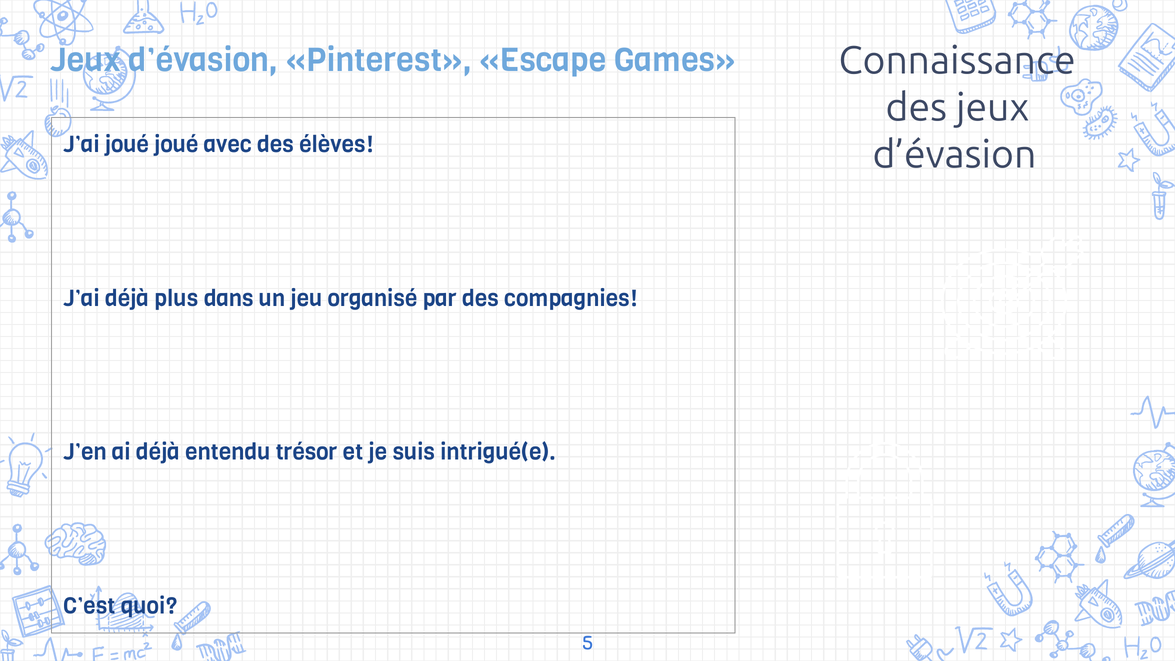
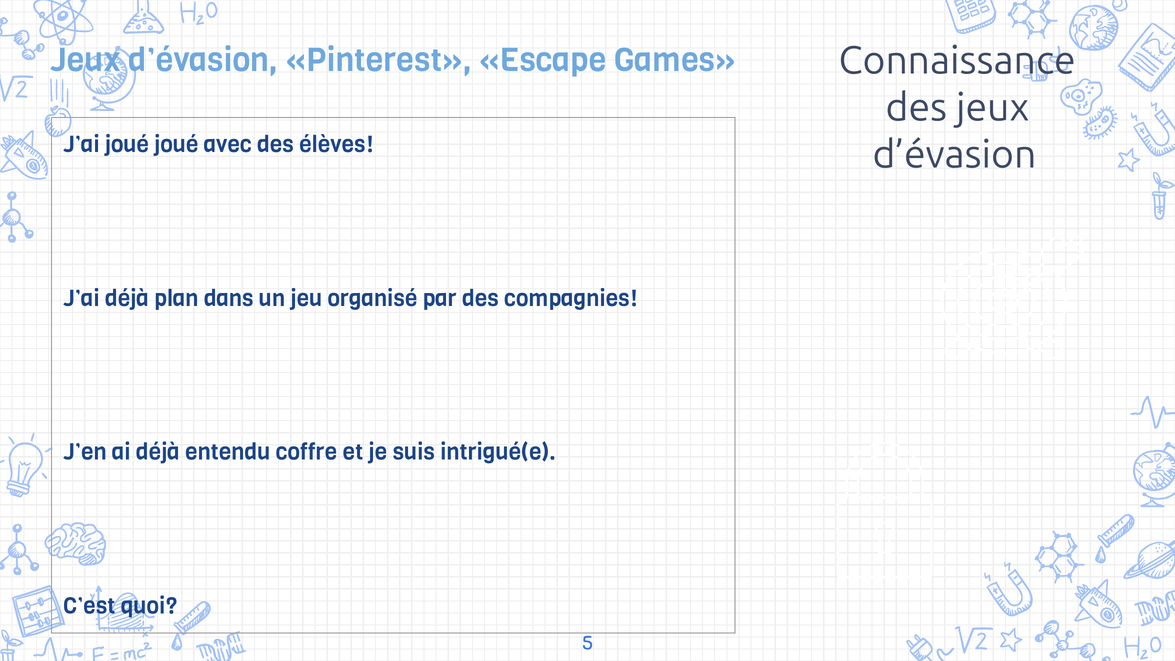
plus: plus -> plan (176, 299)
trésor: trésor -> coffre (306, 452)
